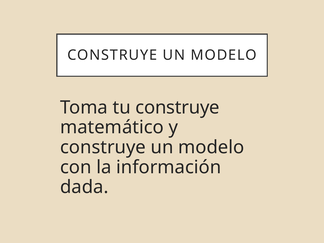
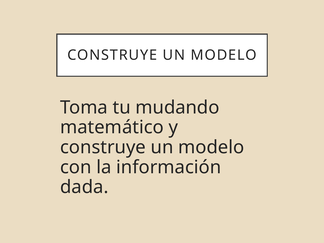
tu construye: construye -> mudando (177, 107)
